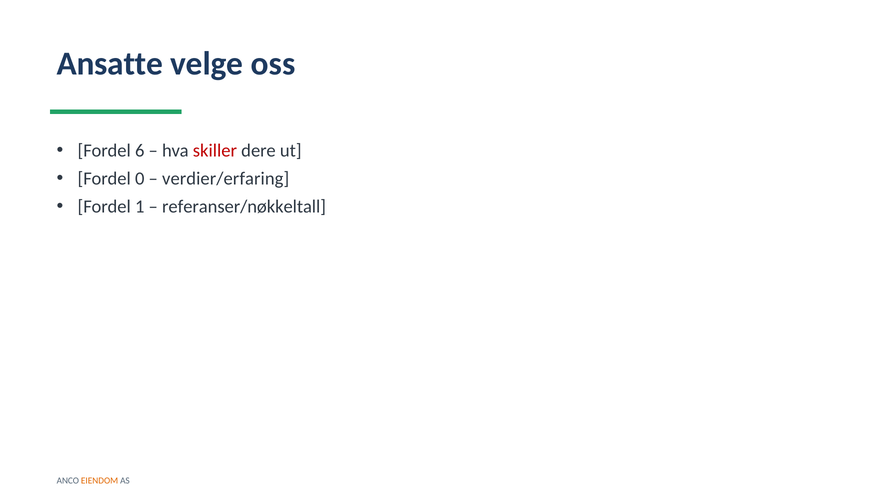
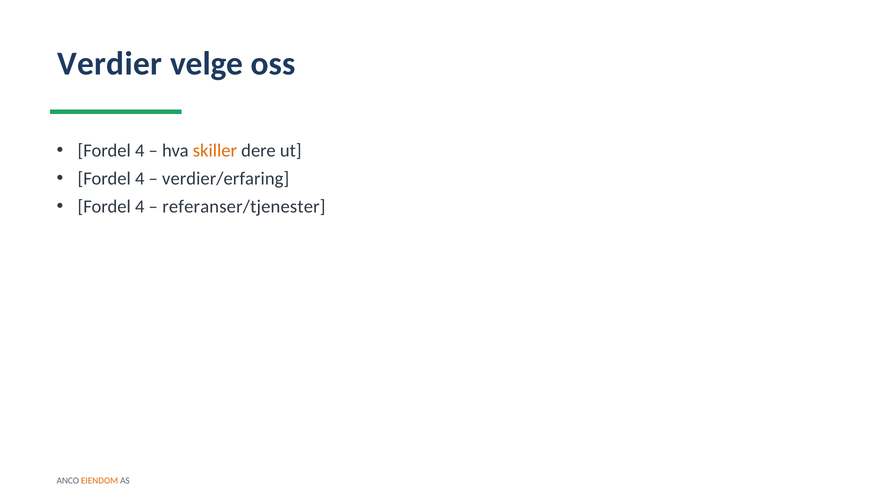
Ansatte: Ansatte -> Verdier (110, 64)
6: 6 -> 4 (140, 151)
skiller colour: red -> orange (215, 151)
0: 0 -> 4 (140, 179)
1: 1 -> 4 (140, 207)
referanser/nøkkeltall: referanser/nøkkeltall -> referanser/tjenester (244, 207)
